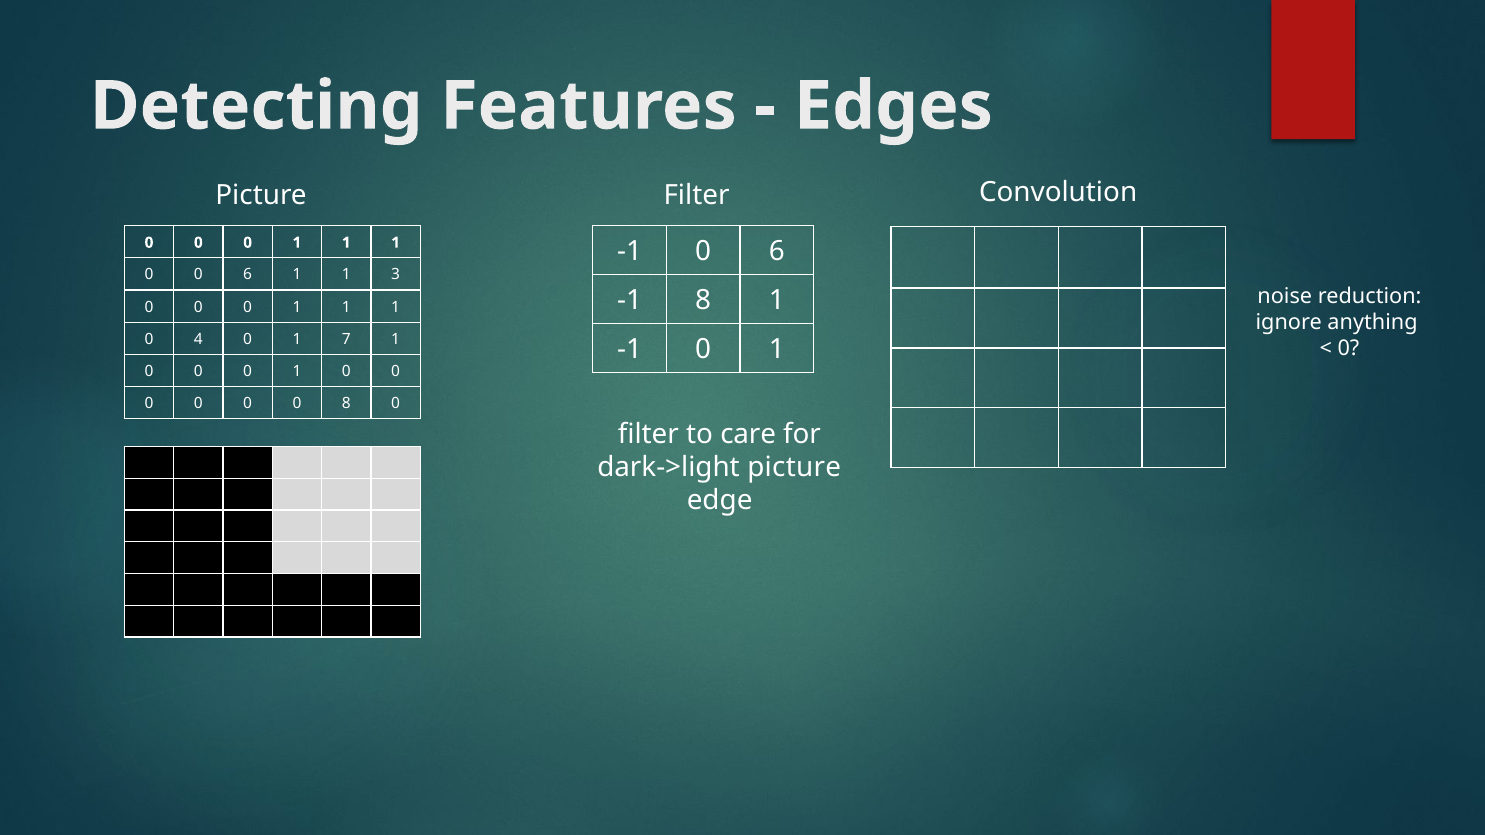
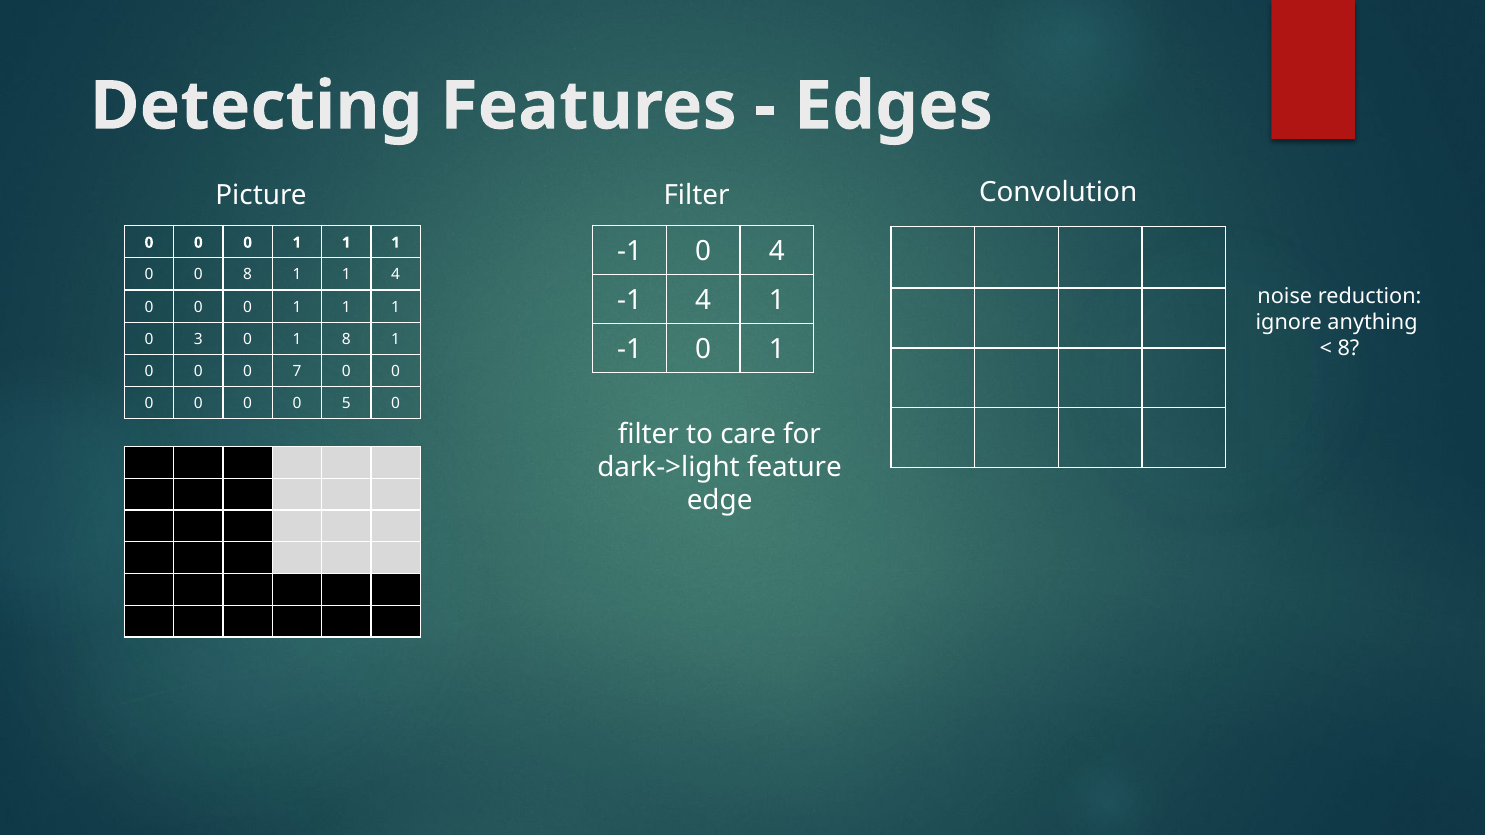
-1 0 6: 6 -> 4 (777, 252)
0 0 6: 6 -> 8 (248, 275)
1 3: 3 -> 4 (396, 275)
-1 8: 8 -> 4 (703, 301)
4: 4 -> 3 (198, 339)
1 7: 7 -> 8 (346, 339)
0: 0 -> 8 (1348, 348)
1: 1 -> 7 (297, 371)
0 8: 8 -> 5 (346, 404)
dark->light picture: picture -> feature (794, 468)
